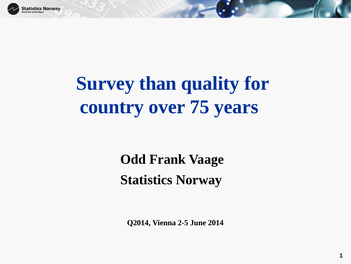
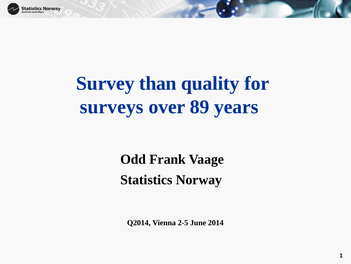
country: country -> surveys (112, 107)
75: 75 -> 89 (200, 107)
